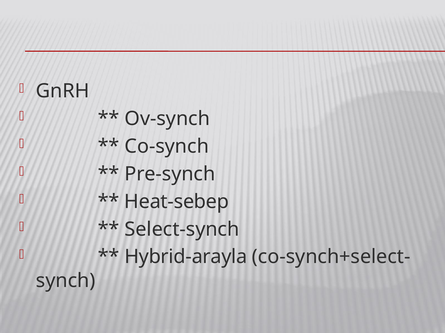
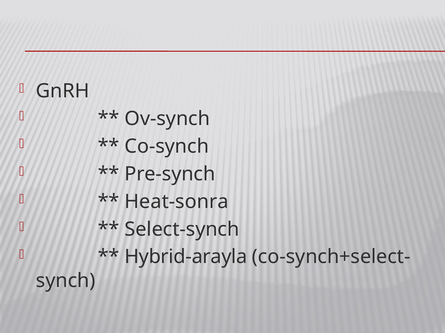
Heat-sebep: Heat-sebep -> Heat-sonra (177, 202)
